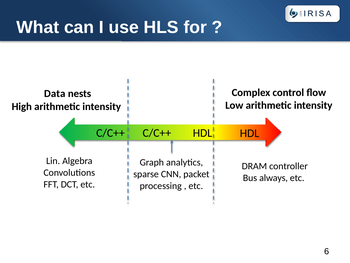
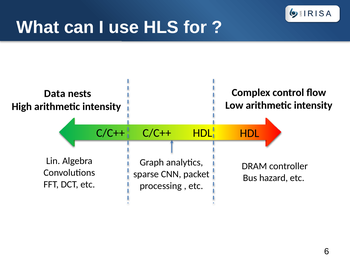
always: always -> hazard (274, 178)
